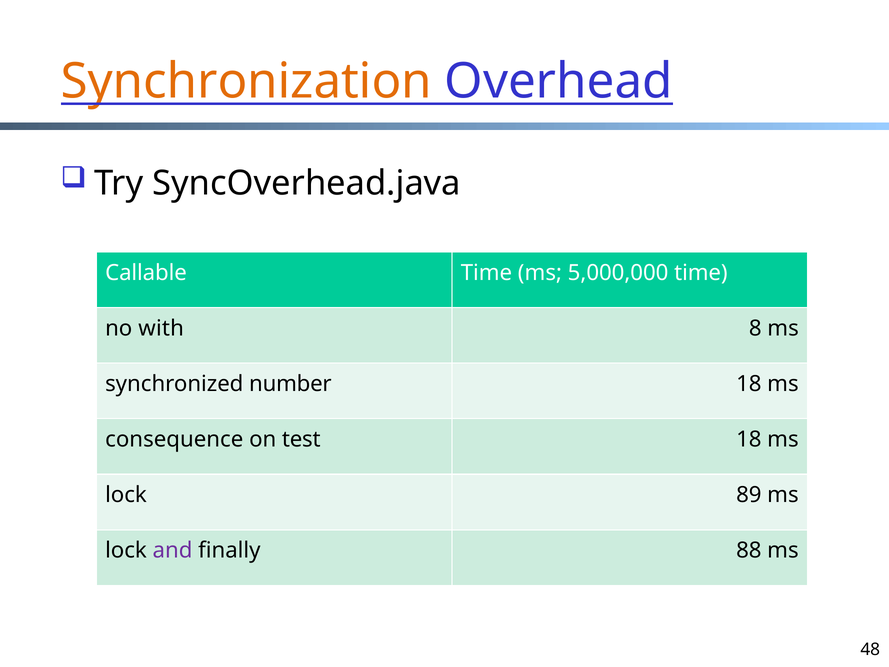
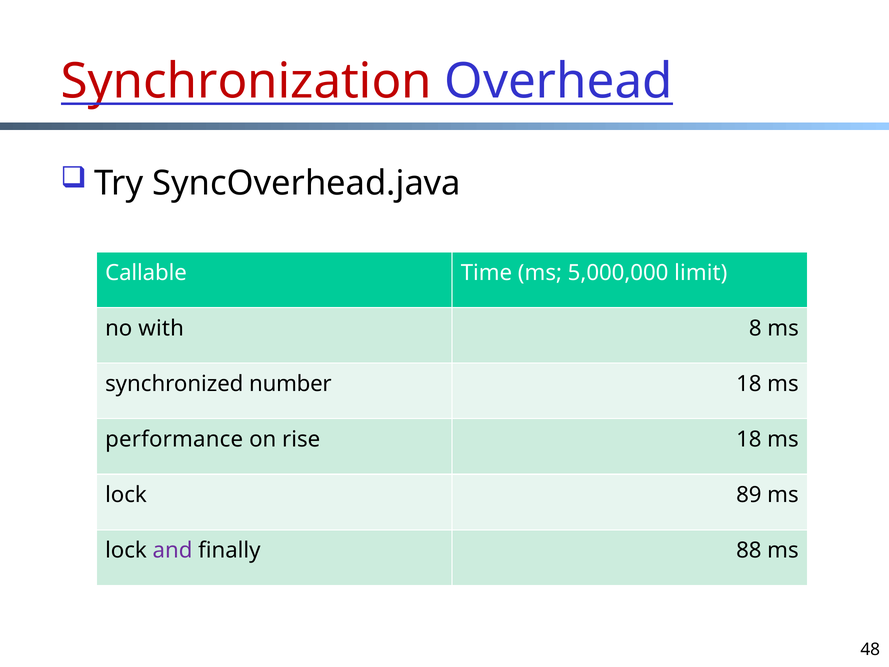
Synchronization colour: orange -> red (246, 81)
5,000,000 time: time -> limit (701, 273)
consequence: consequence -> performance (174, 439)
test: test -> rise (301, 439)
